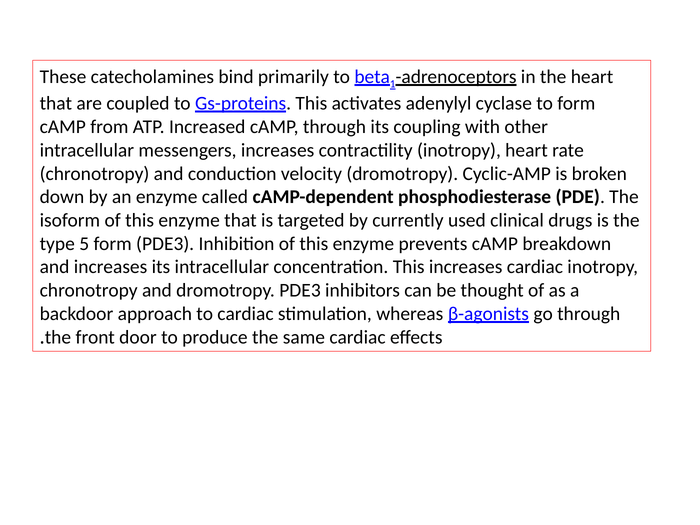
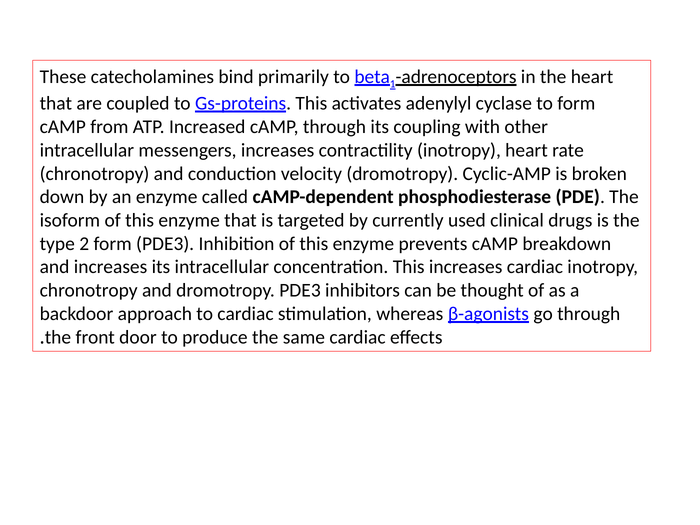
5: 5 -> 2 (84, 244)
